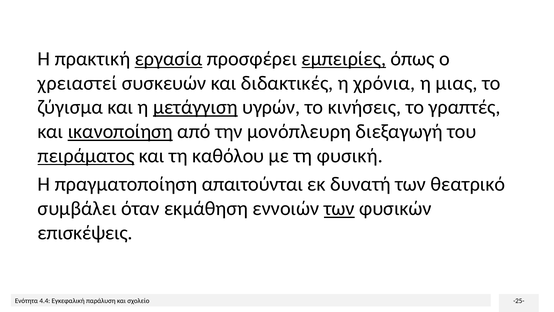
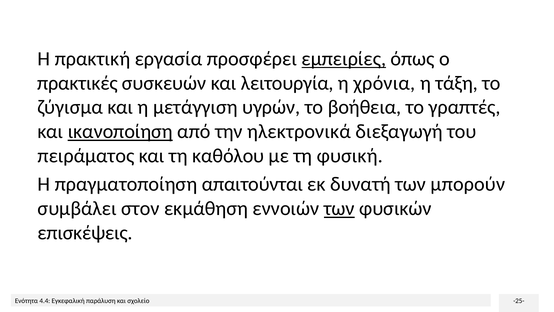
εργασία underline: present -> none (168, 59)
χρειαστεί: χρειαστεί -> πρακτικές (78, 83)
διδακτικές: διδακτικές -> λειτουργία (287, 83)
μιας: μιας -> τάξη (457, 83)
μετάγγιση underline: present -> none (195, 107)
κινήσεις: κινήσεις -> βοήθεια (365, 107)
μονόπλευρη: μονόπλευρη -> ηλεκτρονικά (299, 131)
πειράματος underline: present -> none (86, 156)
θεατρικό: θεατρικό -> μπορούν (468, 184)
όταν: όταν -> στον (140, 208)
